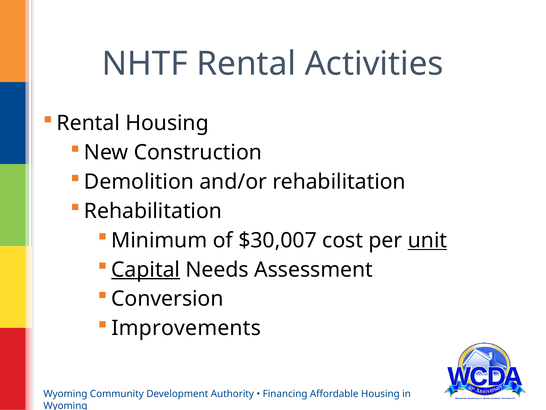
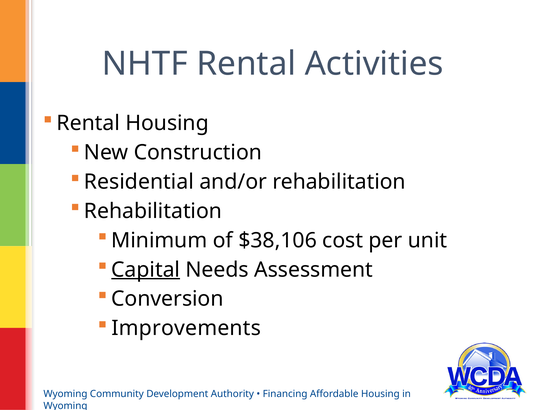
Demolition: Demolition -> Residential (139, 182)
$30,007: $30,007 -> $38,106 (278, 240)
unit underline: present -> none (427, 240)
